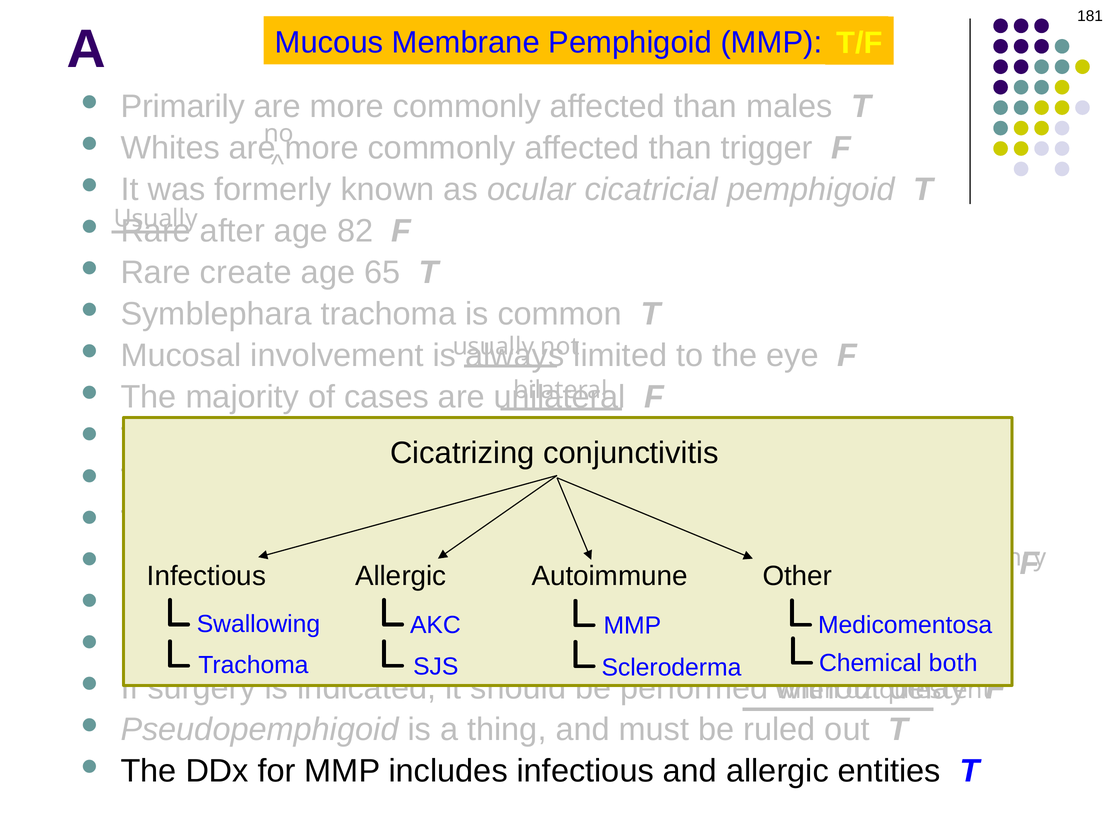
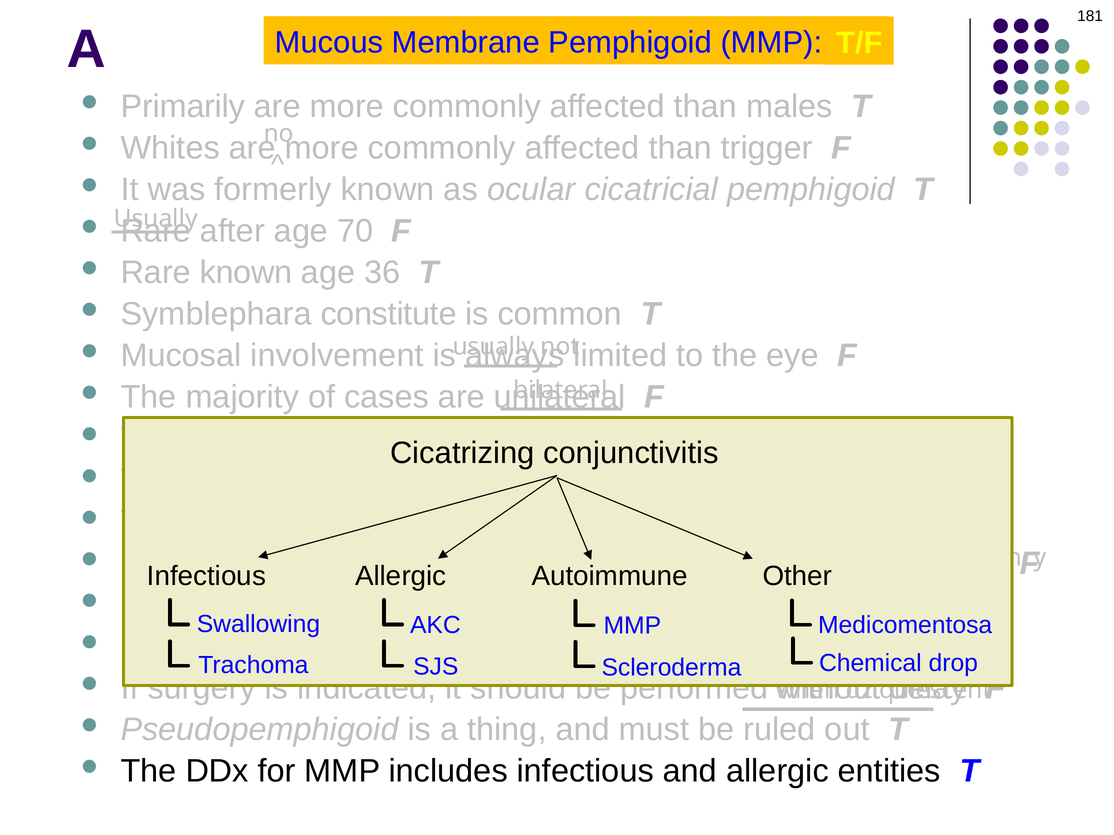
82: 82 -> 70 (355, 231)
Rare create: create -> known (246, 273)
65: 65 -> 36 (382, 273)
Symblephara trachoma: trachoma -> constitute (389, 314)
both: both -> drop (953, 663)
